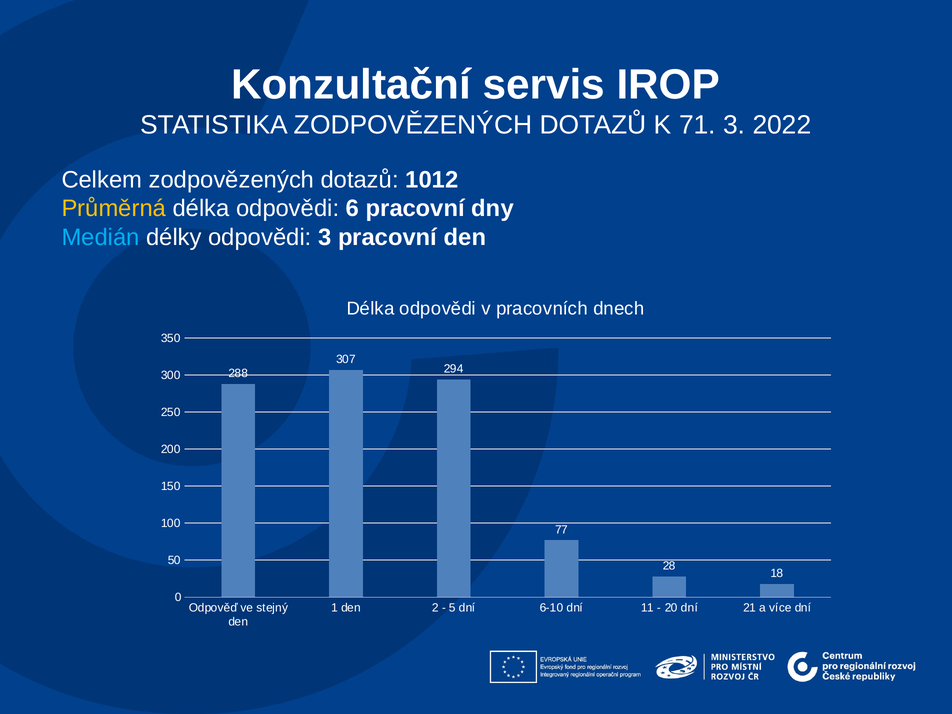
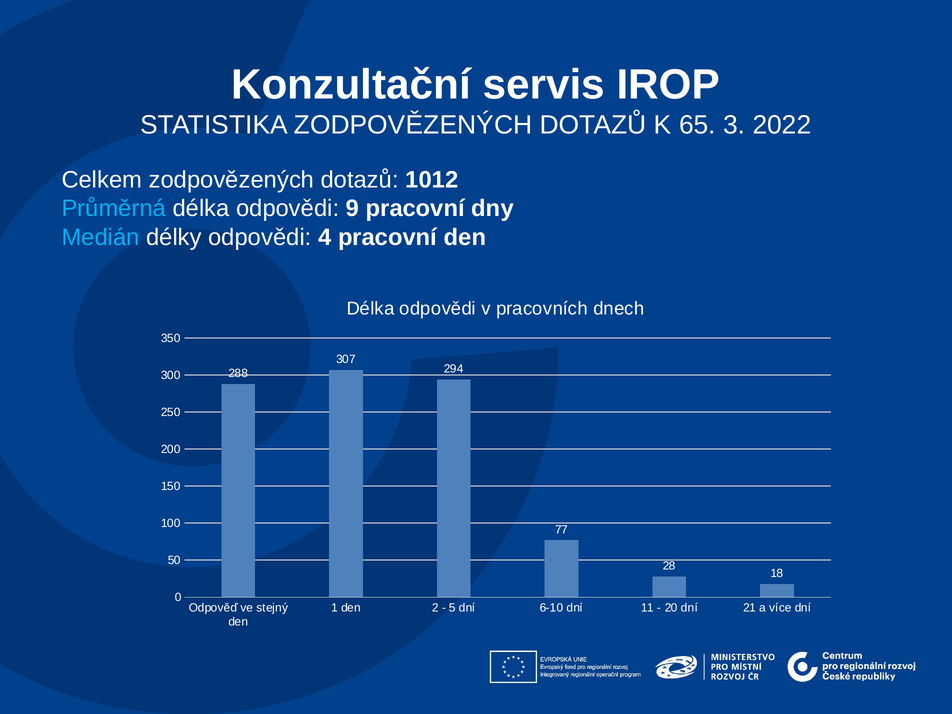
71: 71 -> 65 (697, 125)
Průměrná colour: yellow -> light blue (114, 209)
6: 6 -> 9 (353, 209)
odpovědi 3: 3 -> 4 (325, 237)
